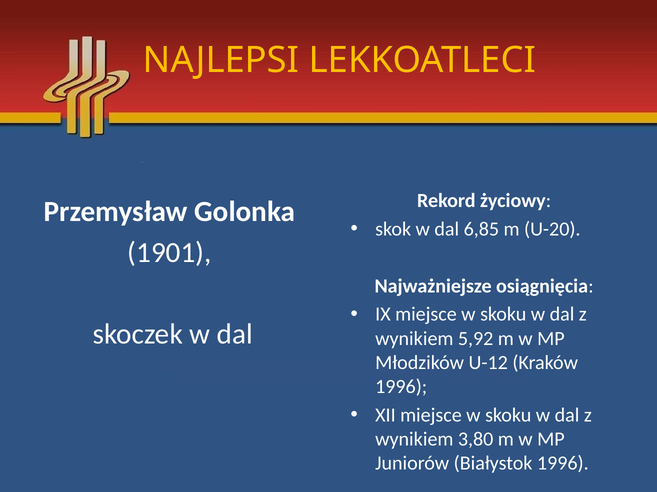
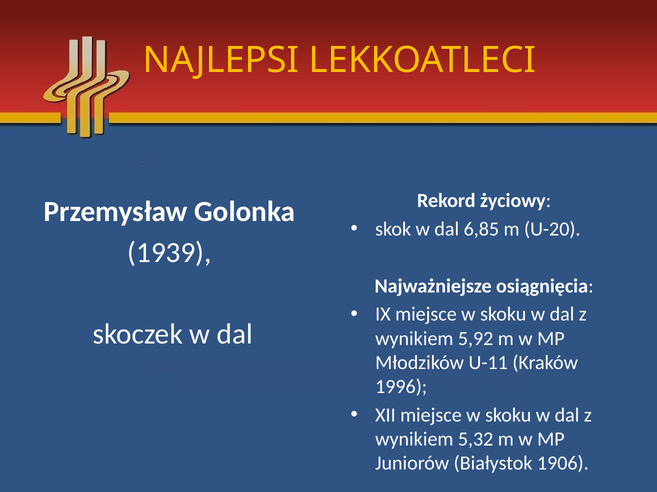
1901: 1901 -> 1939 (170, 253)
U-12: U-12 -> U-11 (488, 363)
3,80: 3,80 -> 5,32 (476, 440)
Białystok 1996: 1996 -> 1906 (563, 464)
